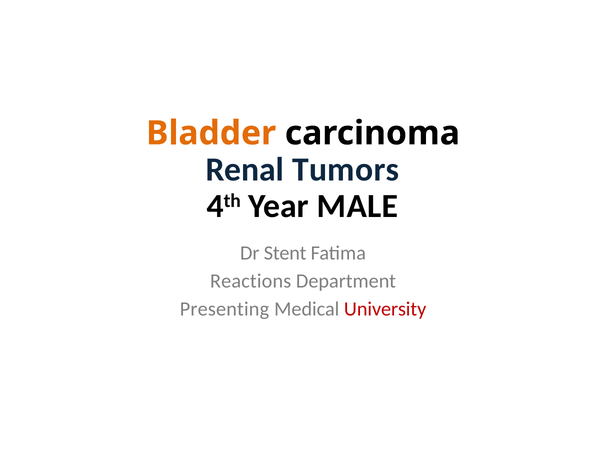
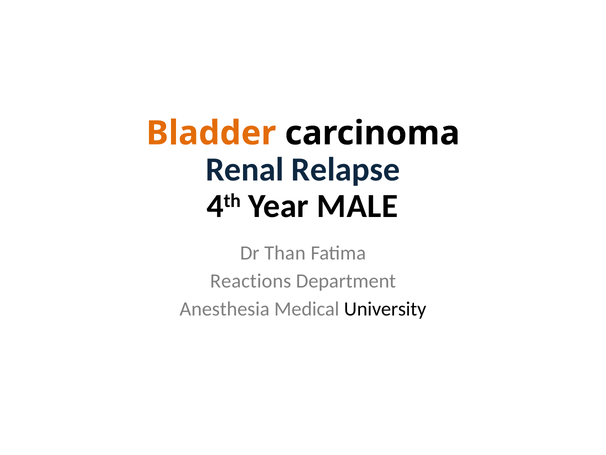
Tumors: Tumors -> Relapse (346, 169)
Stent: Stent -> Than (285, 253)
Presenting: Presenting -> Anesthesia (225, 309)
University colour: red -> black (385, 309)
